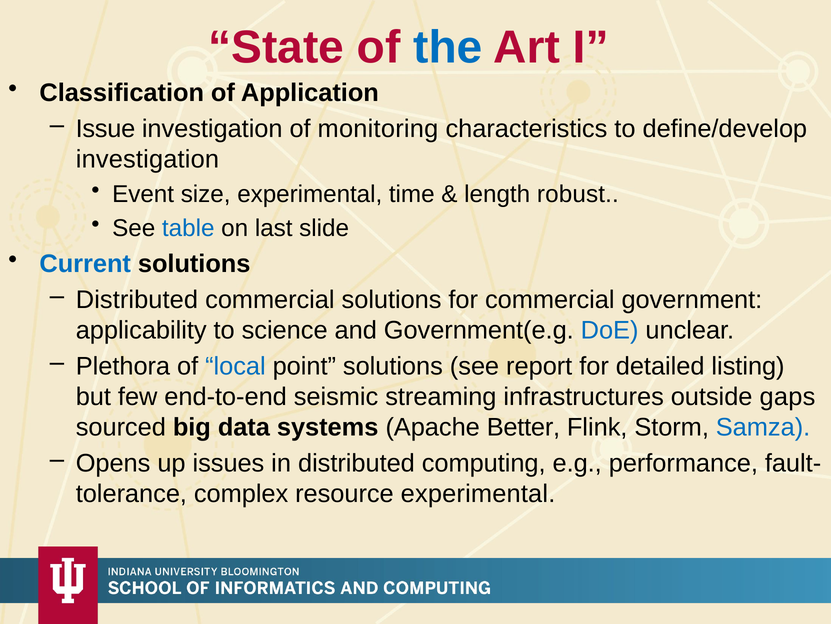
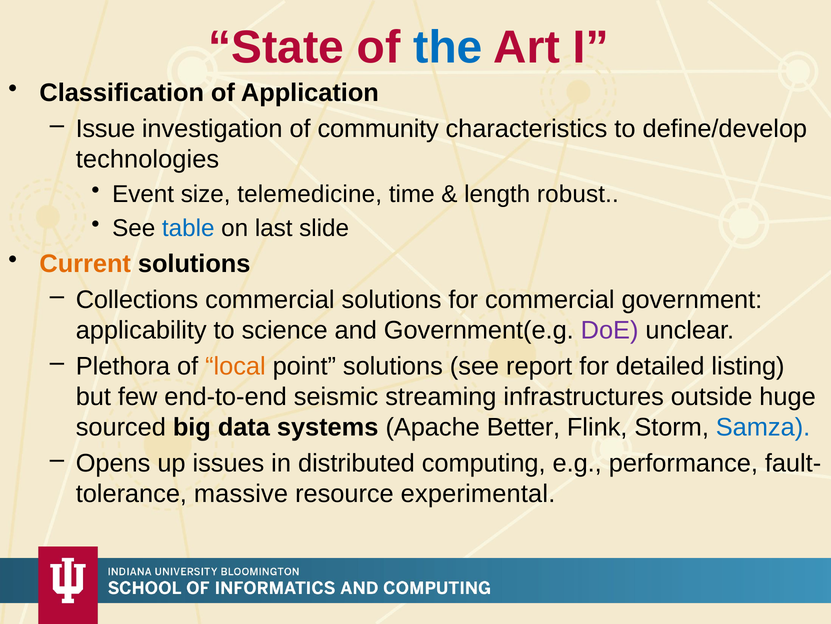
monitoring: monitoring -> community (378, 129)
investigation: investigation -> technologies (147, 159)
size experimental: experimental -> telemedicine (310, 194)
Current colour: blue -> orange (85, 264)
Distributed: Distributed -> Collections (137, 300)
DoE colour: blue -> purple (610, 330)
local colour: blue -> orange (235, 366)
gaps: gaps -> huge (788, 396)
complex: complex -> massive (241, 493)
